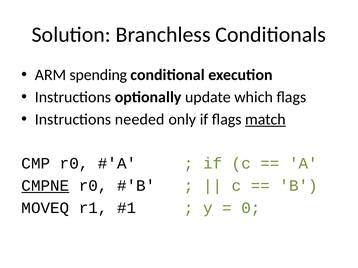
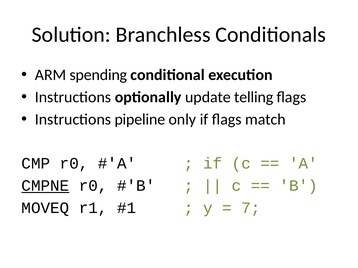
which: which -> telling (254, 97)
needed: needed -> pipeline (140, 120)
match underline: present -> none (265, 120)
0: 0 -> 7 (251, 208)
